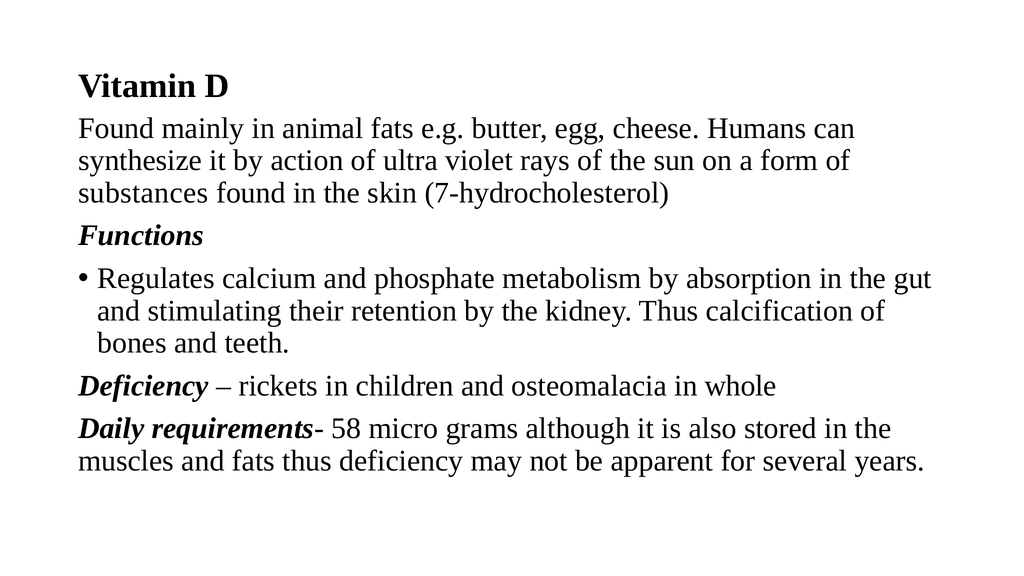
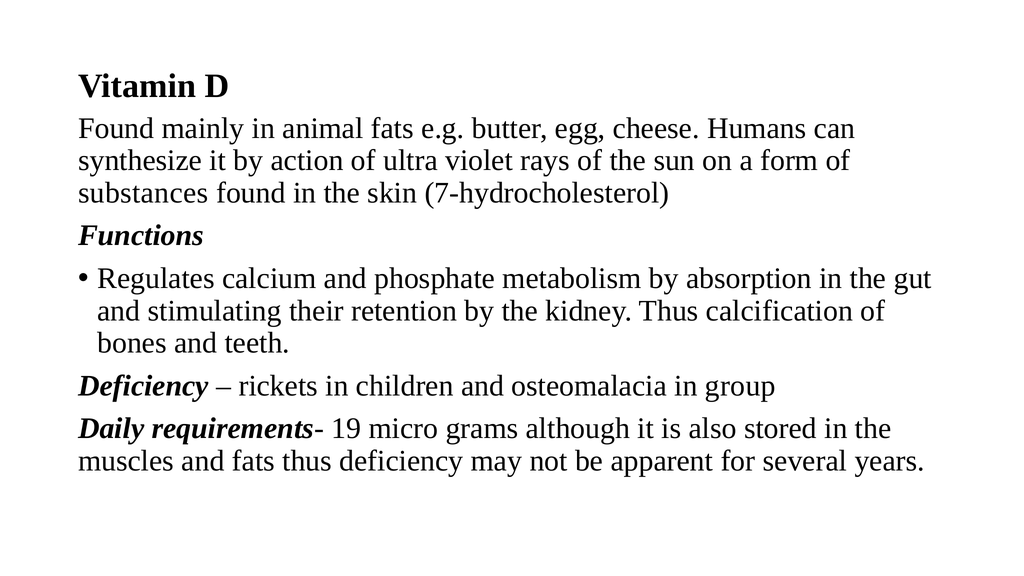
whole: whole -> group (740, 386)
58: 58 -> 19 (346, 429)
